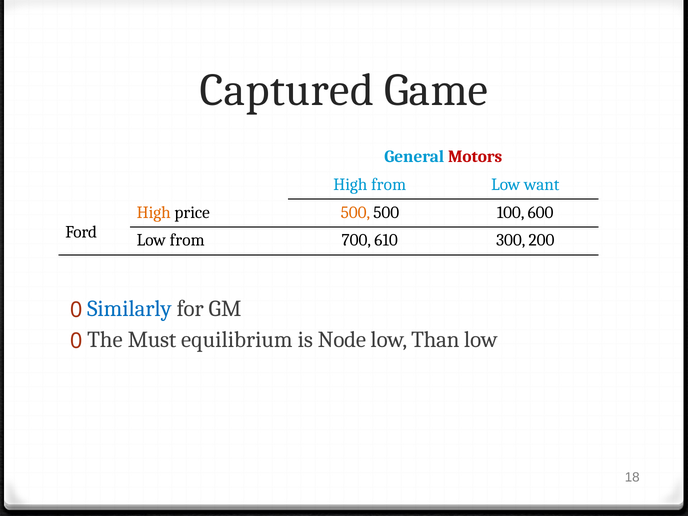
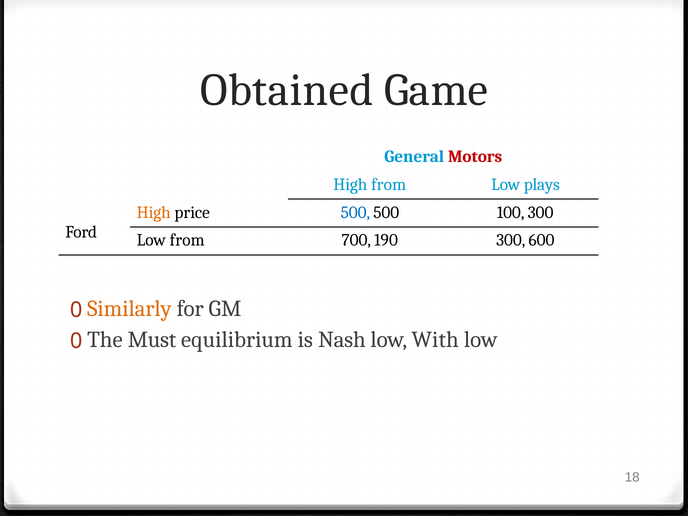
Captured: Captured -> Obtained (287, 90)
want: want -> plays (542, 184)
500 colour: orange -> blue (355, 212)
100 600: 600 -> 300 (541, 212)
610: 610 -> 190 (386, 240)
200: 200 -> 600 (542, 240)
Similarly colour: blue -> orange (129, 309)
Node: Node -> Nash (342, 340)
Than: Than -> With (435, 340)
